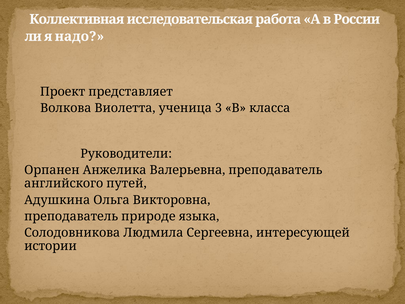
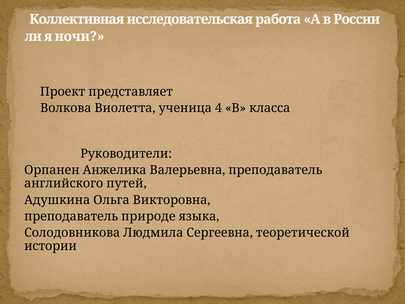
надо: надо -> ночи (80, 36)
3: 3 -> 4 (219, 108)
интересующей: интересующей -> теоретической (303, 233)
